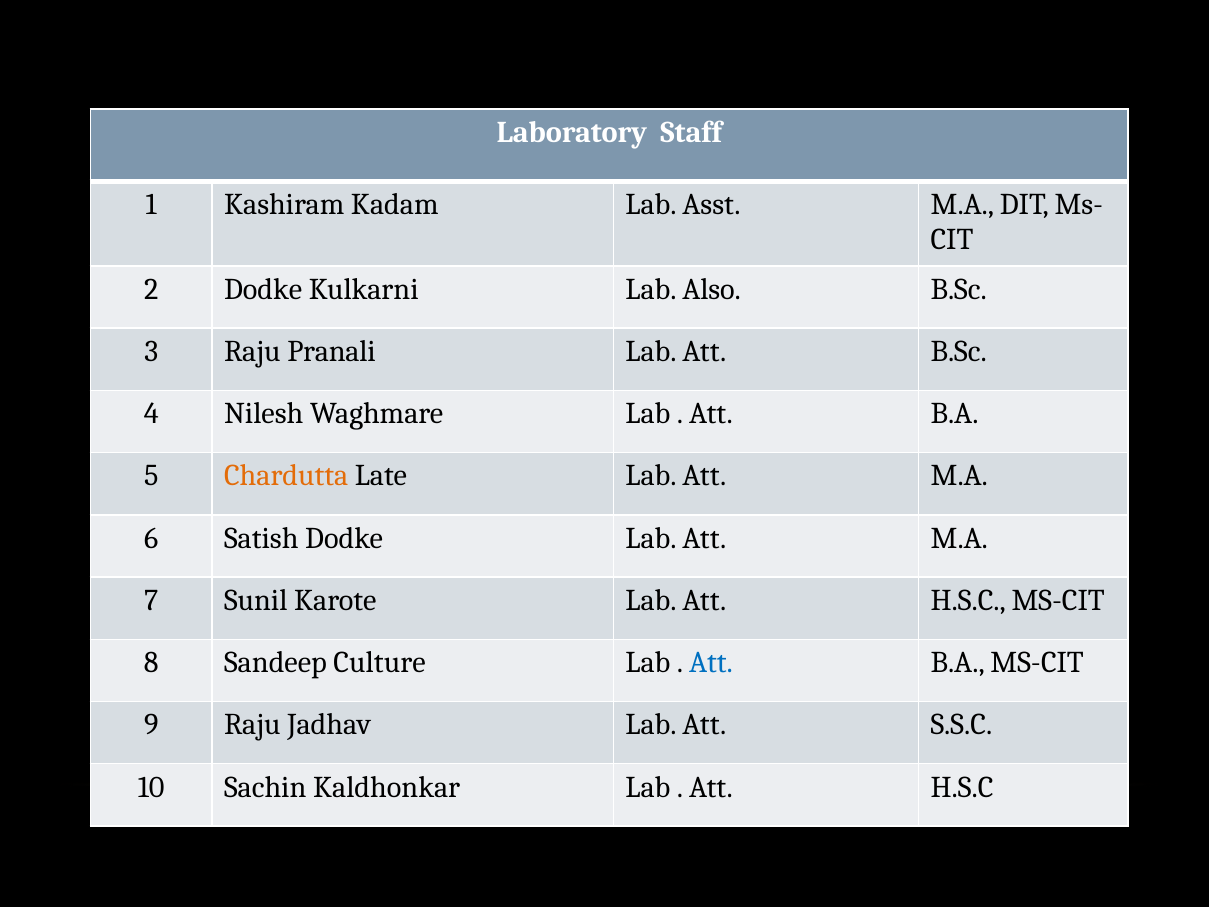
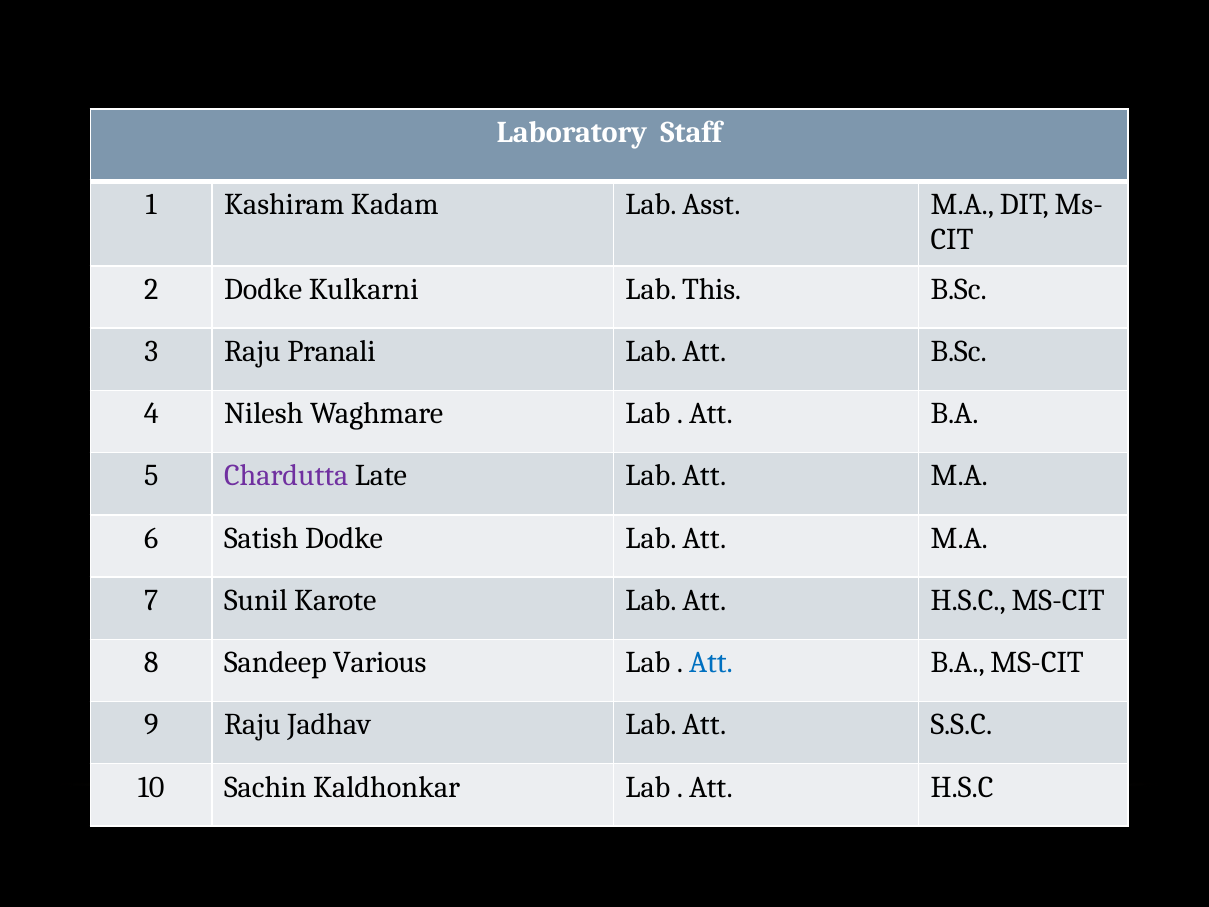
Also: Also -> This (712, 289)
Chardutta colour: orange -> purple (286, 476)
Culture: Culture -> Various (380, 662)
